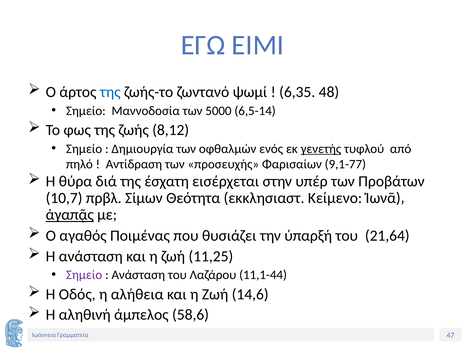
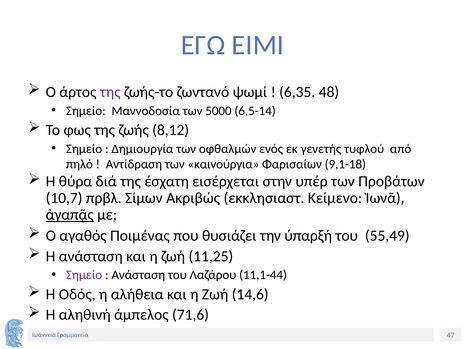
της colour: blue -> purple (110, 92)
γενετής underline: present -> none (321, 149)
προσευχής: προσευχής -> καινούργια (223, 164)
9,1-77: 9,1-77 -> 9,1-18 (345, 164)
Θεότητα: Θεότητα -> Ακριβώς (193, 198)
21,64: 21,64 -> 55,49 (387, 235)
58,6: 58,6 -> 71,6 (191, 315)
